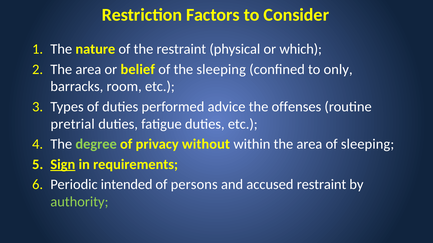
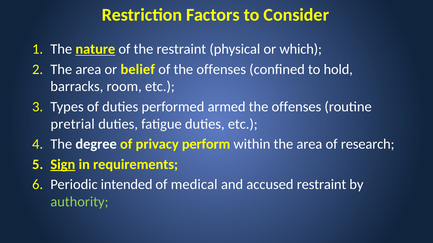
nature underline: none -> present (95, 49)
of the sleeping: sleeping -> offenses (221, 69)
only: only -> hold (338, 69)
advice: advice -> armed (227, 107)
degree colour: light green -> white (96, 145)
without: without -> perform (206, 145)
of sleeping: sleeping -> research (368, 145)
persons: persons -> medical (194, 185)
